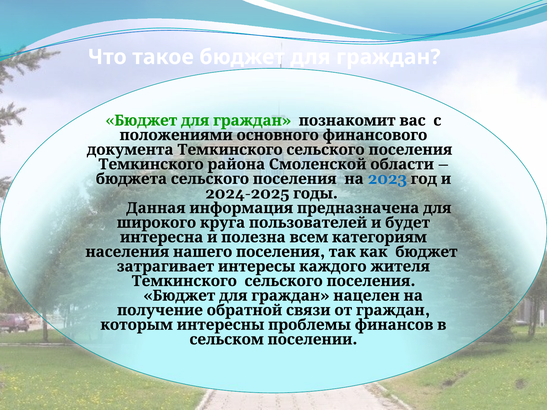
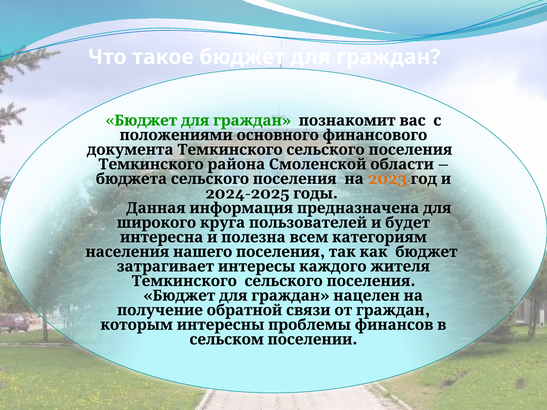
2023 colour: blue -> orange (387, 179)
